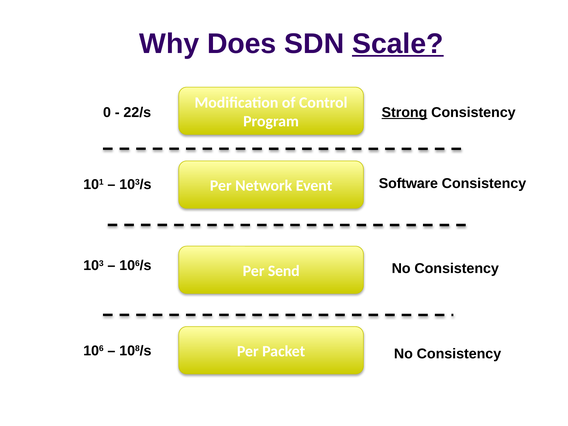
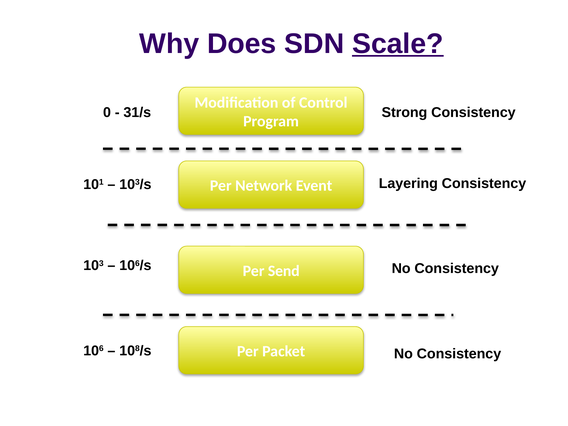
22/s: 22/s -> 31/s (137, 112)
Strong underline: present -> none (404, 112)
Software: Software -> Layering (408, 183)
